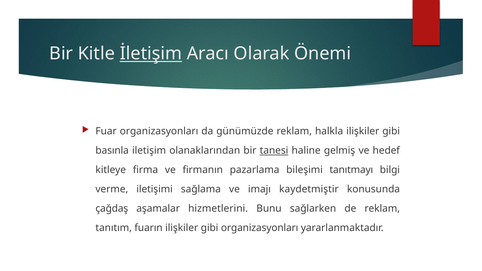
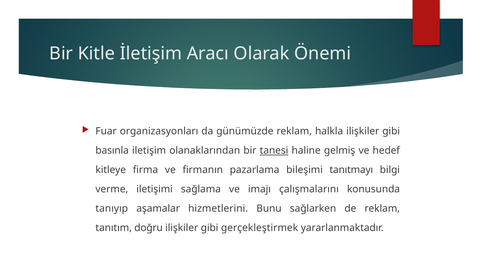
İletişim underline: present -> none (151, 54)
kaydetmiştir: kaydetmiştir -> çalışmalarını (309, 189)
çağdaş: çağdaş -> tanıyıp (112, 209)
fuarın: fuarın -> doğru (149, 228)
gibi organizasyonları: organizasyonları -> gerçekleştirmek (260, 228)
